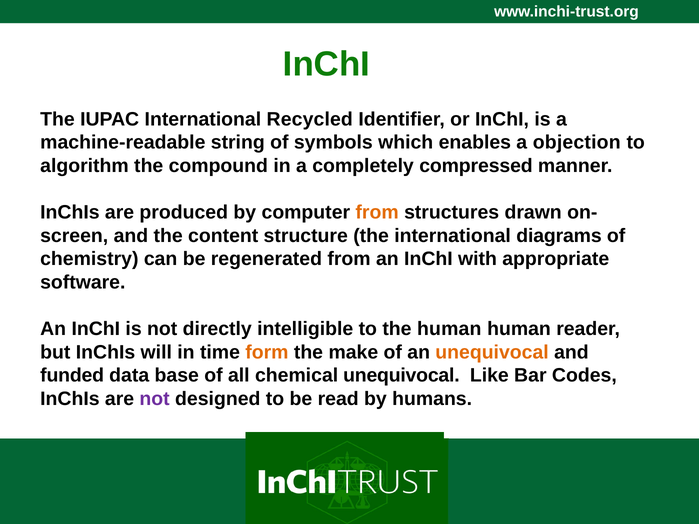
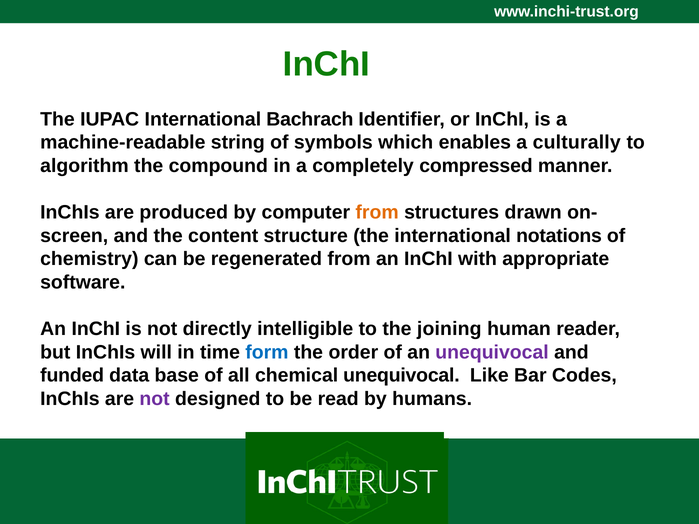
Recycled: Recycled -> Bachrach (310, 119)
objection: objection -> culturally (577, 143)
diagrams: diagrams -> notations (559, 236)
the human: human -> joining (449, 329)
form colour: orange -> blue (267, 352)
make: make -> order (353, 352)
unequivocal colour: orange -> purple (492, 352)
